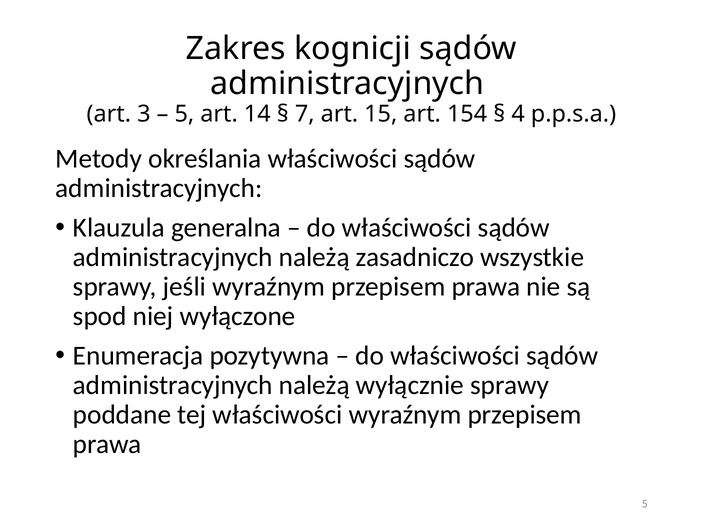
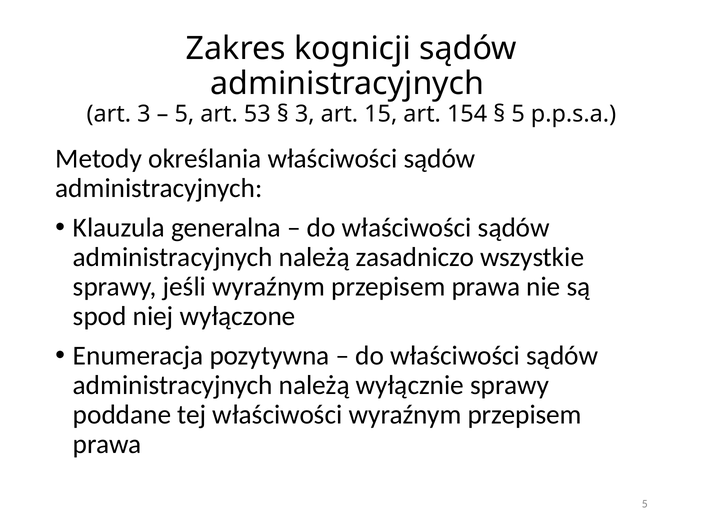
14: 14 -> 53 (257, 114)
7: 7 -> 3 (305, 114)
4: 4 -> 5 (518, 114)
